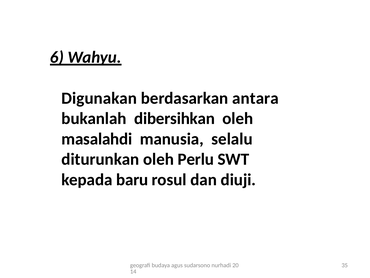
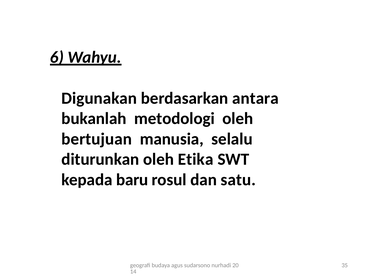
dibersihkan: dibersihkan -> metodologi (174, 118)
masalahdi: masalahdi -> bertujuan (97, 139)
Perlu: Perlu -> Etika (196, 159)
diuji: diuji -> satu (238, 179)
